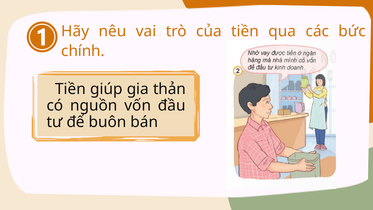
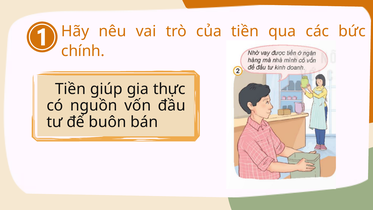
thản: thản -> thực (169, 89)
